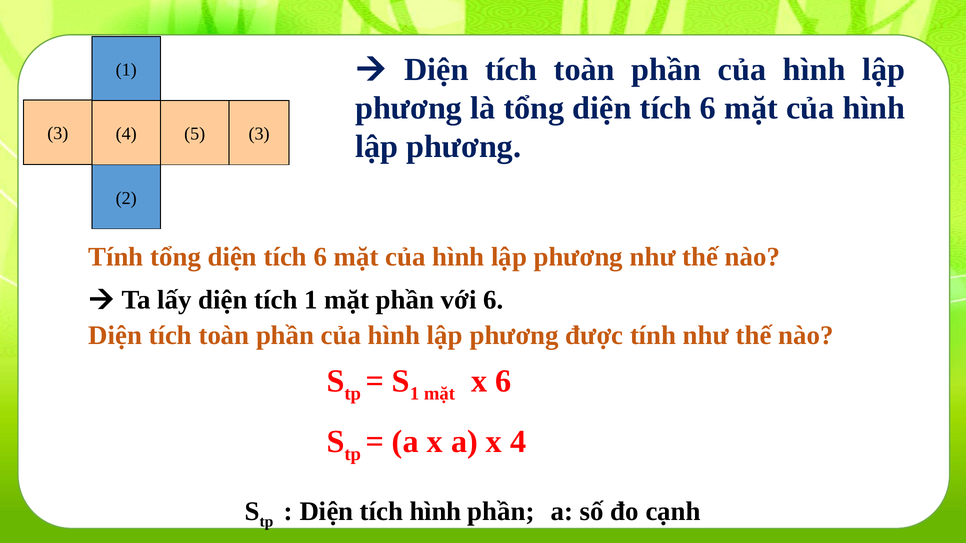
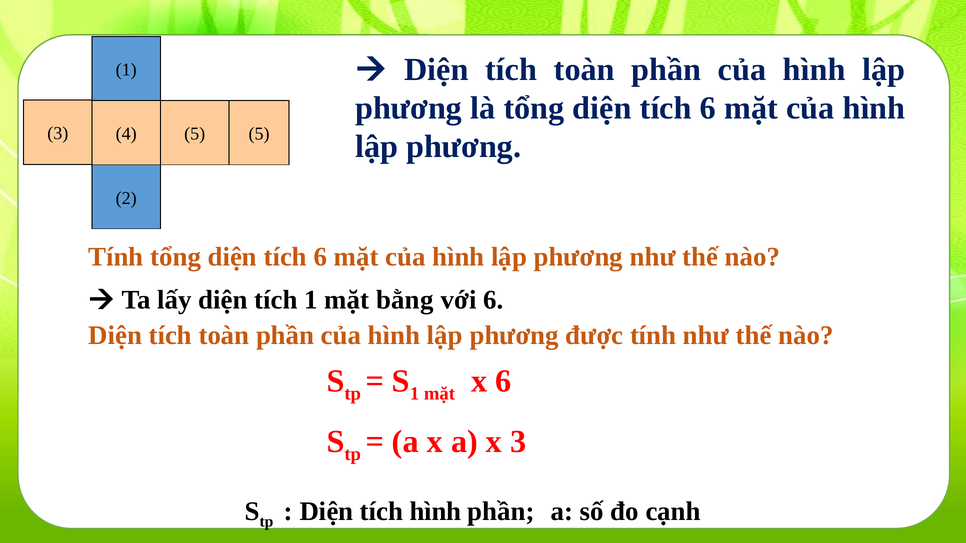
4 3: 3 -> 5 (259, 134)
mặt phần: phần -> bằng (405, 300)
x 4: 4 -> 3 (518, 442)
